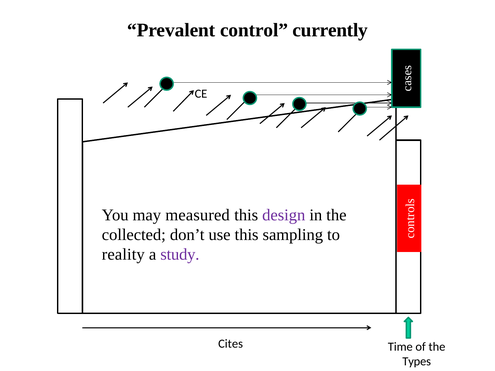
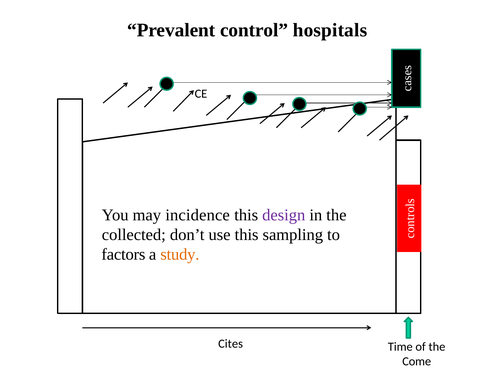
currently: currently -> hospitals (330, 30)
measured: measured -> incidence (198, 215)
reality: reality -> factors (123, 255)
study colour: purple -> orange (180, 255)
Types: Types -> Come (417, 362)
